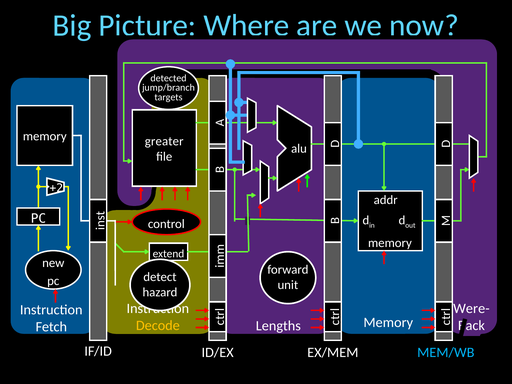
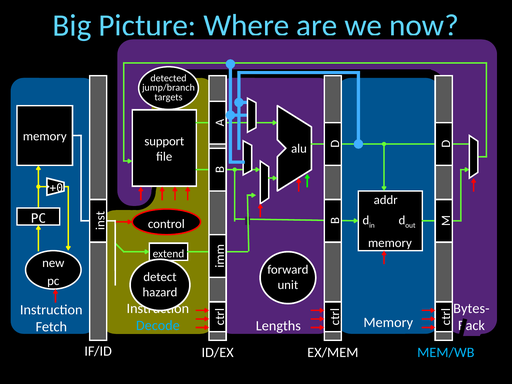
greater: greater -> support (164, 141)
+2: +2 -> +0 (56, 188)
Were-: Were- -> Bytes- (471, 308)
Decode colour: yellow -> light blue (158, 325)
